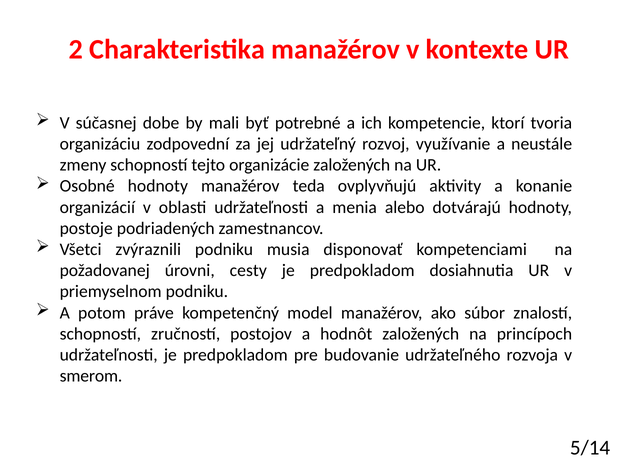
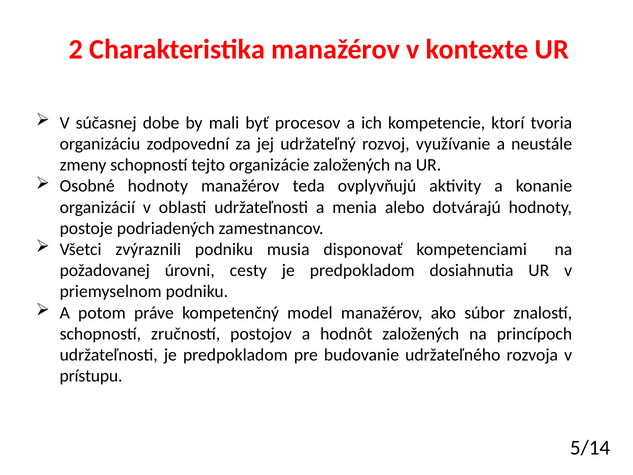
potrebné: potrebné -> procesov (308, 123)
smerom: smerom -> prístupu (91, 376)
